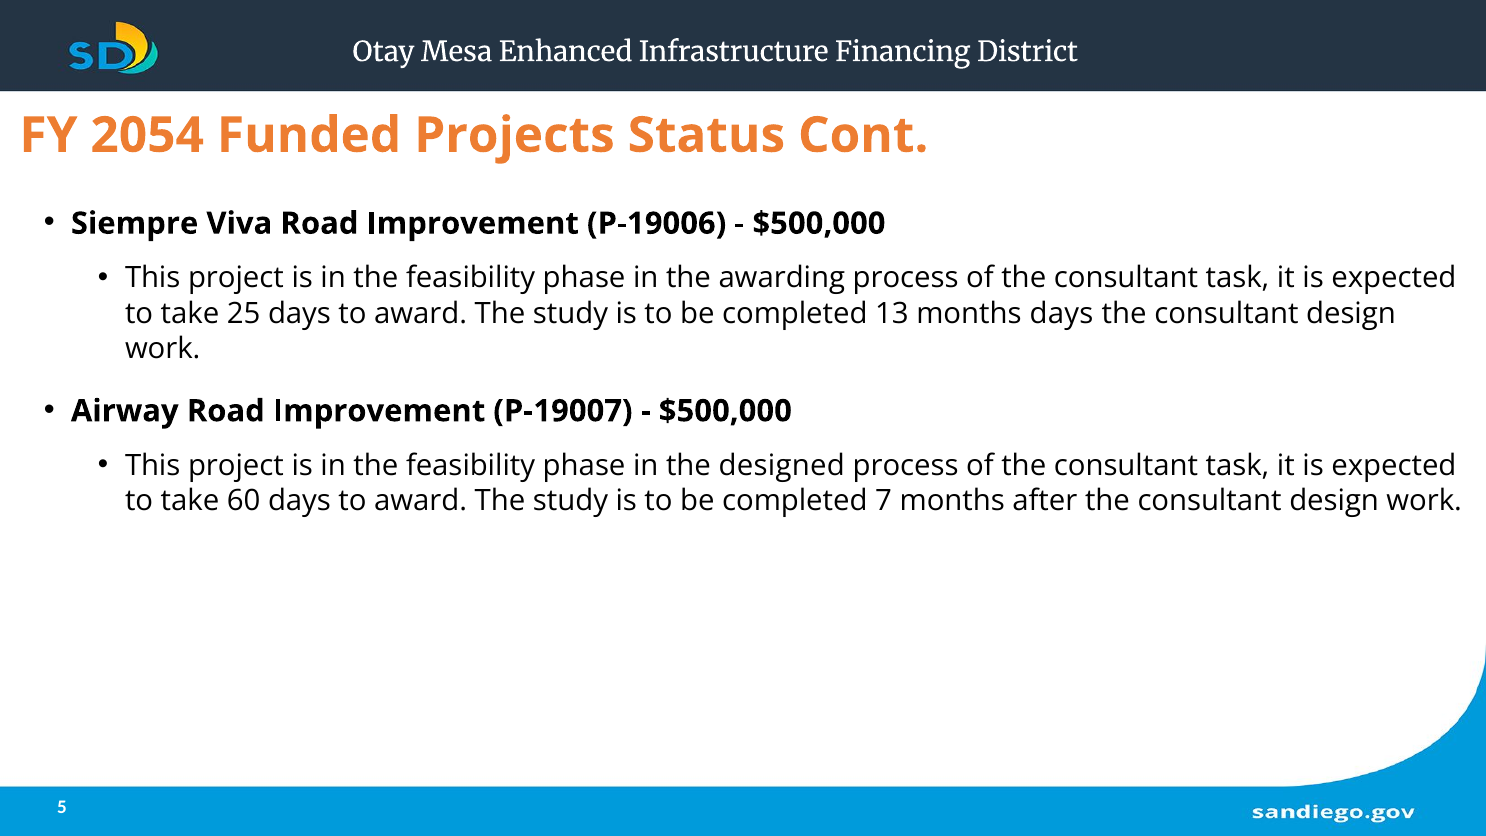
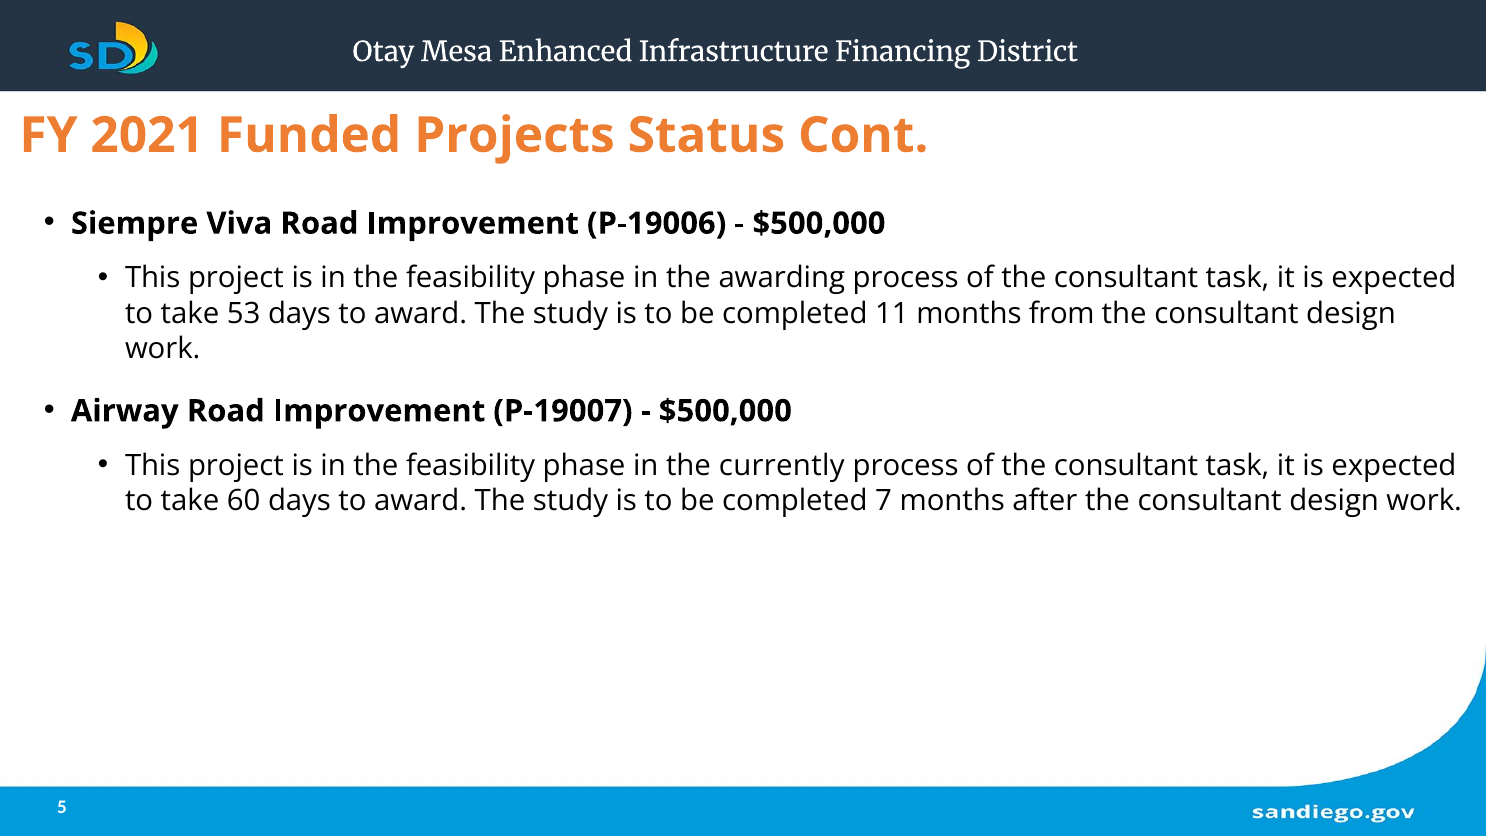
2054: 2054 -> 2021 (147, 135)
25: 25 -> 53 (244, 313)
13: 13 -> 11 (892, 313)
months days: days -> from (1062, 313)
designed: designed -> currently (782, 466)
